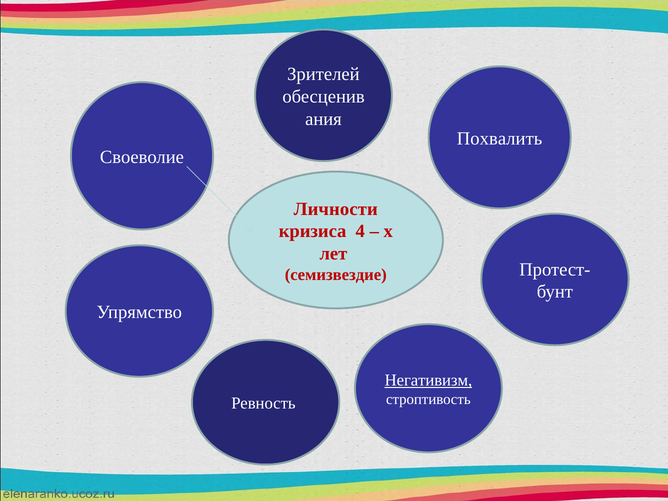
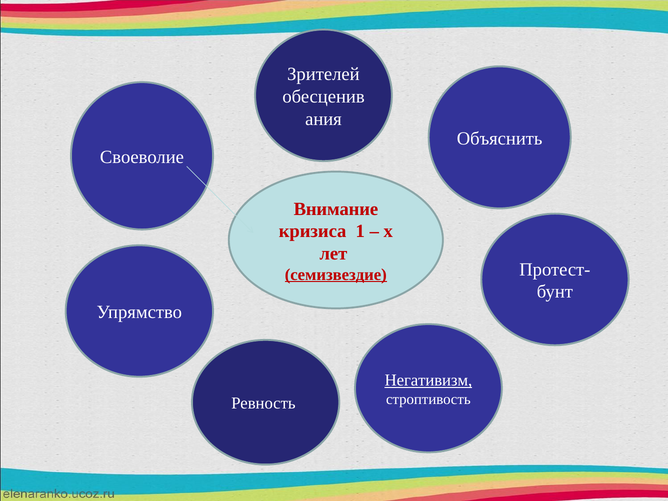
Похвалить: Похвалить -> Объяснить (500, 139)
Личности: Личности -> Внимание (336, 209)
4: 4 -> 1 (360, 231)
семизвездие underline: none -> present (336, 275)
